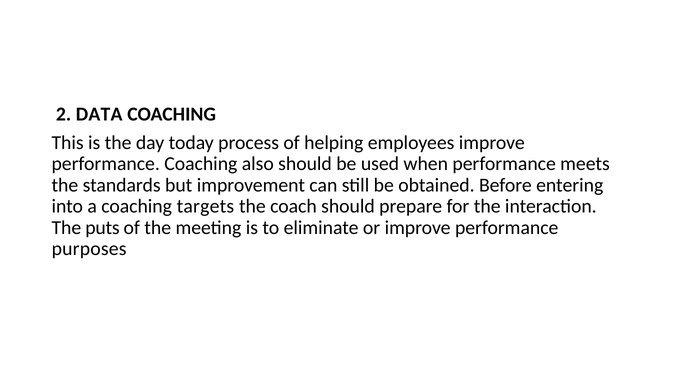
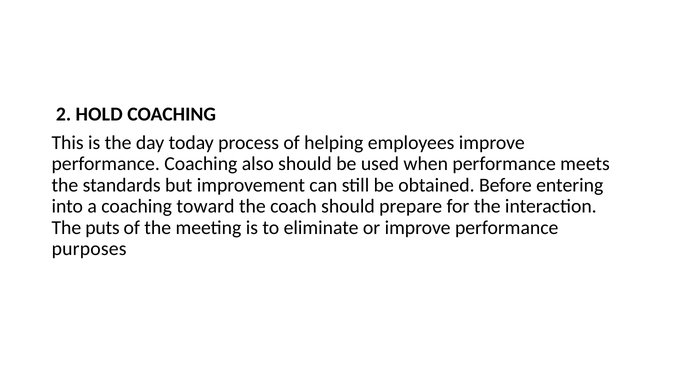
DATA: DATA -> HOLD (99, 114)
targets: targets -> toward (205, 207)
